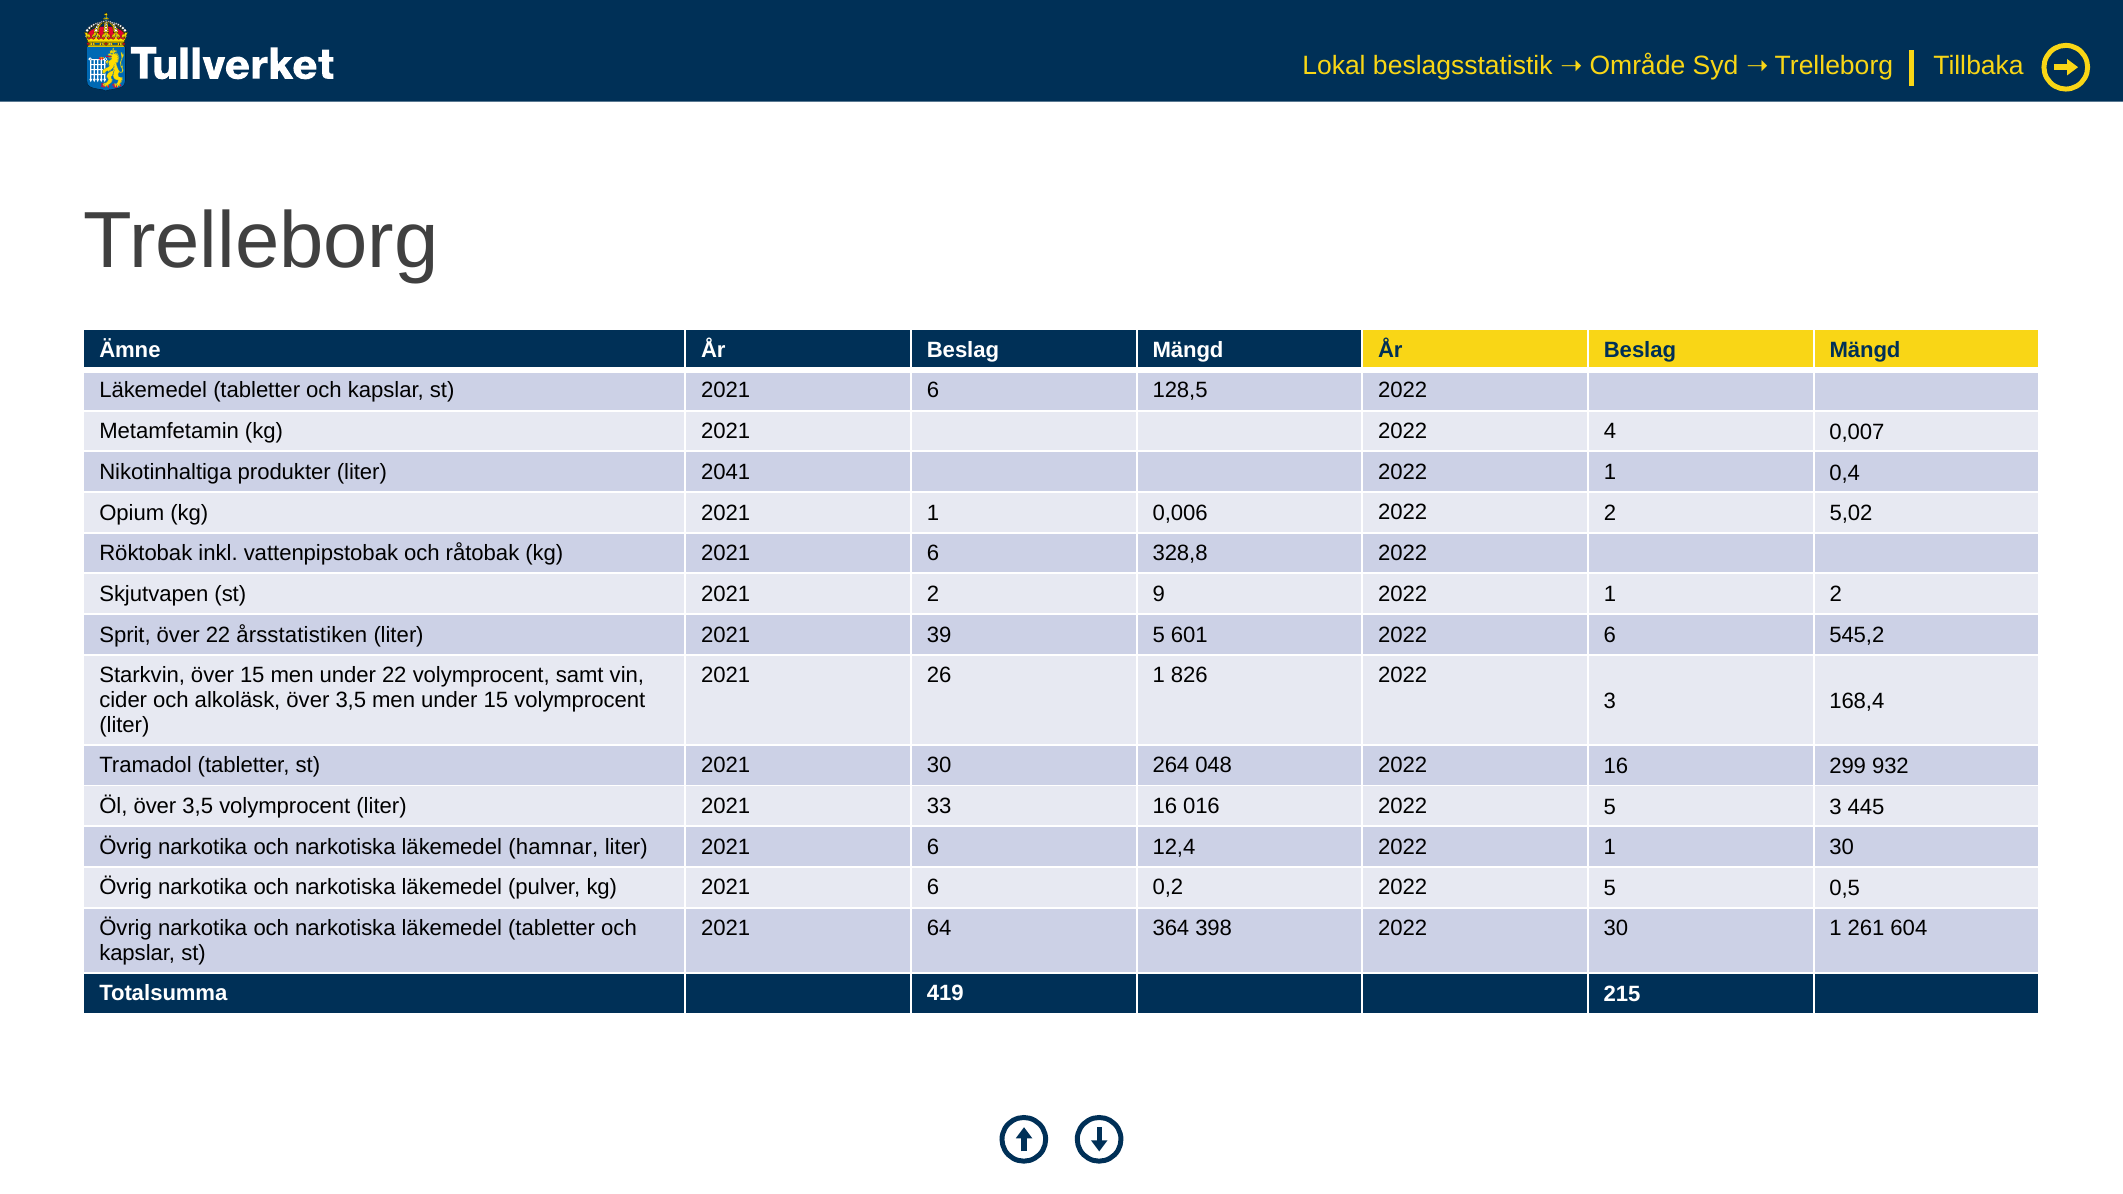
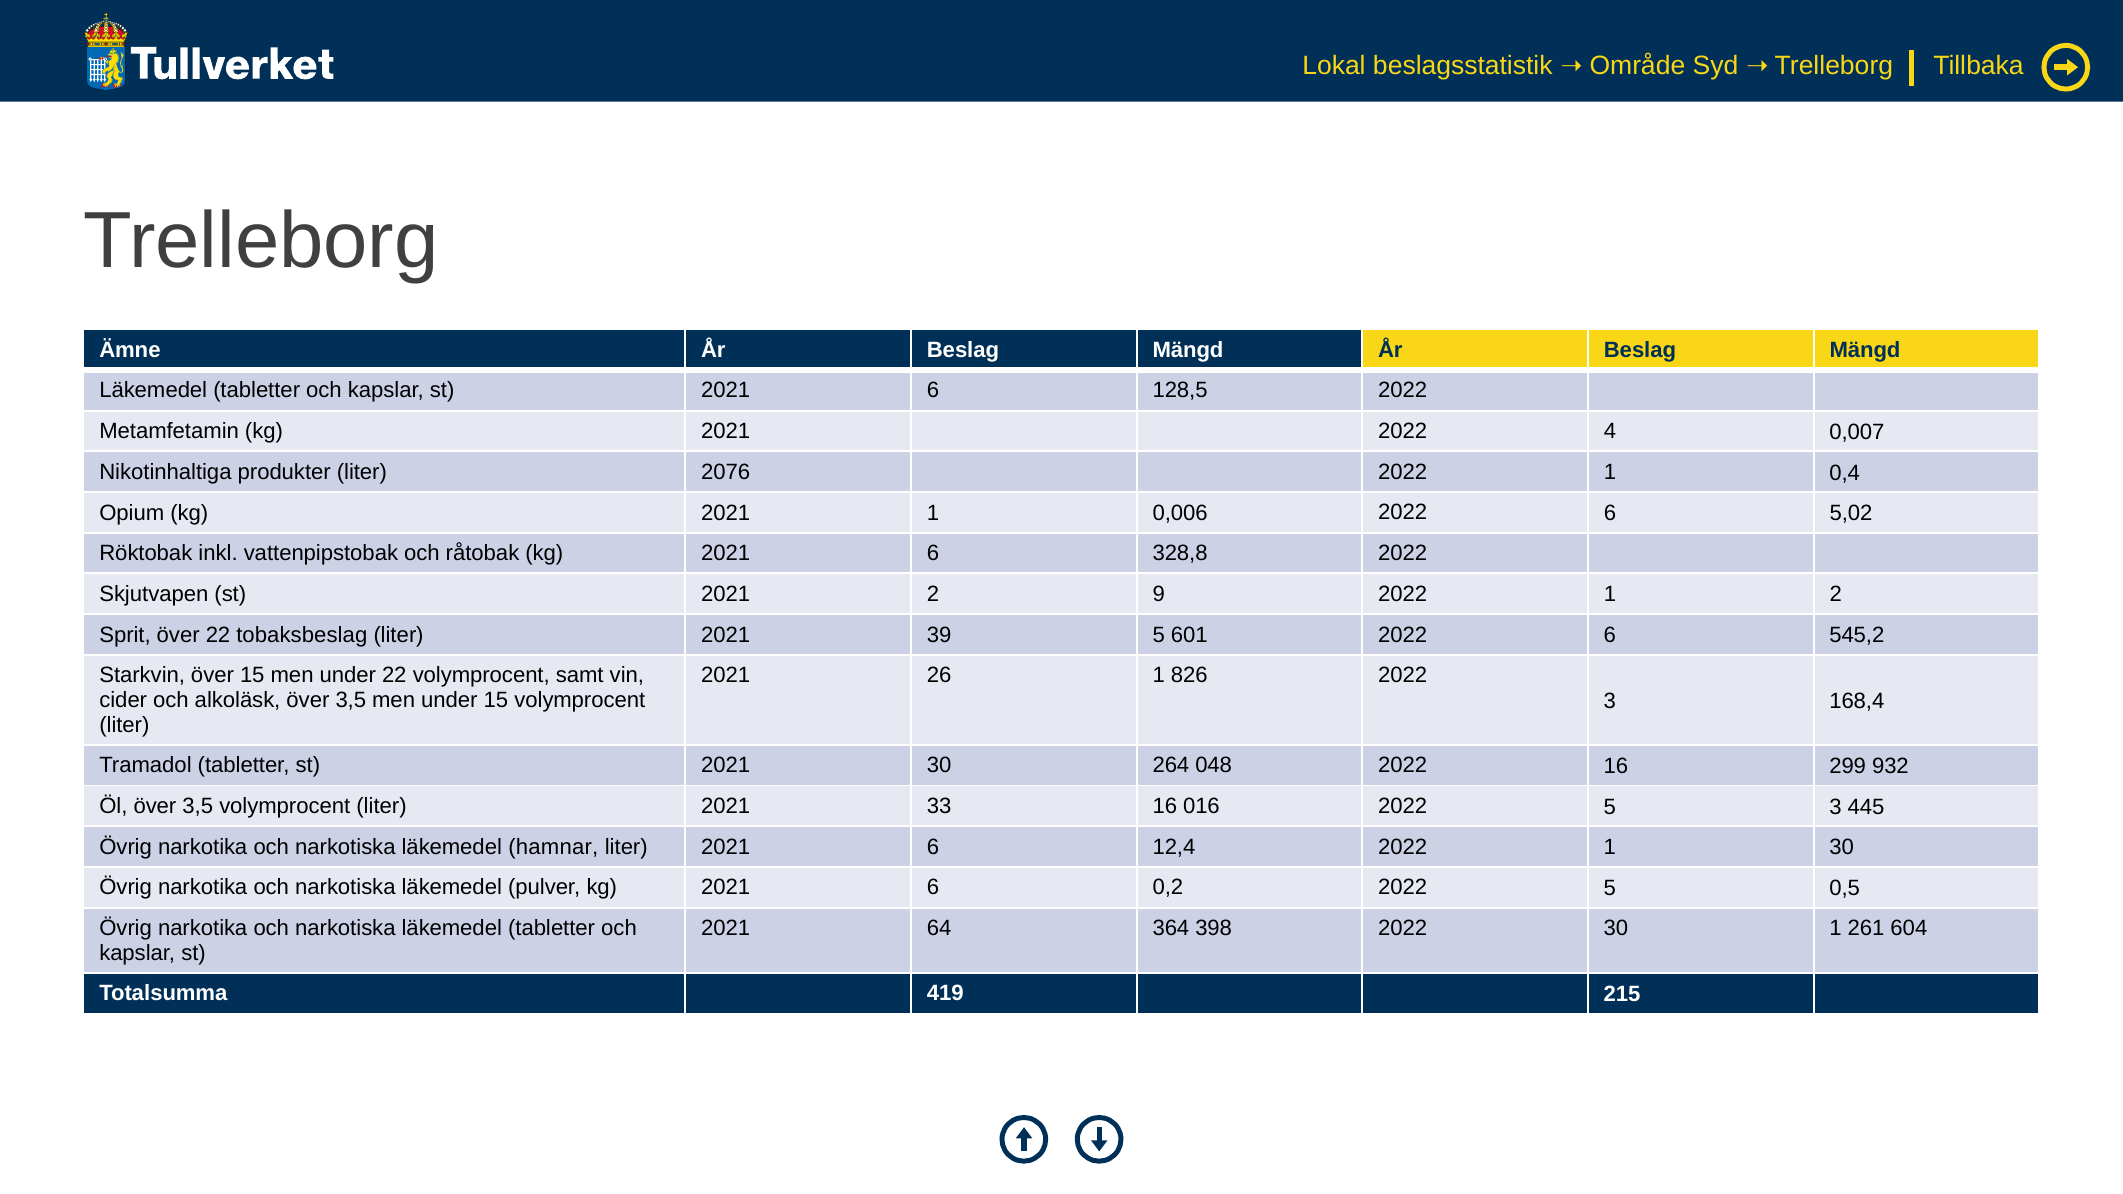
2041: 2041 -> 2076 (726, 472)
0,006 2022 2: 2 -> 6 (1610, 513)
årsstatistiken: årsstatistiken -> tobaksbeslag (302, 635)
